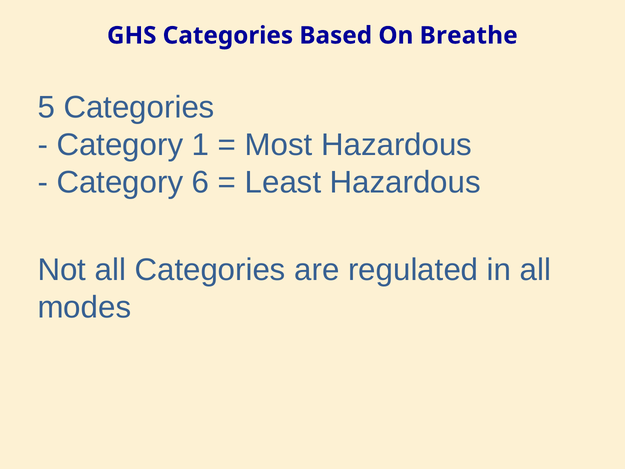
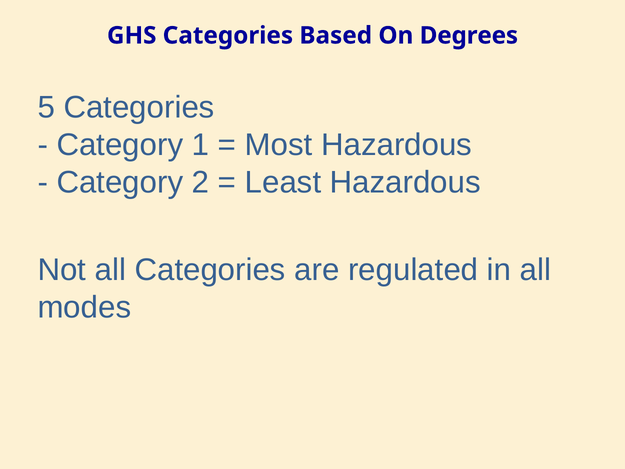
Breathe: Breathe -> Degrees (469, 36)
6: 6 -> 2 (200, 182)
